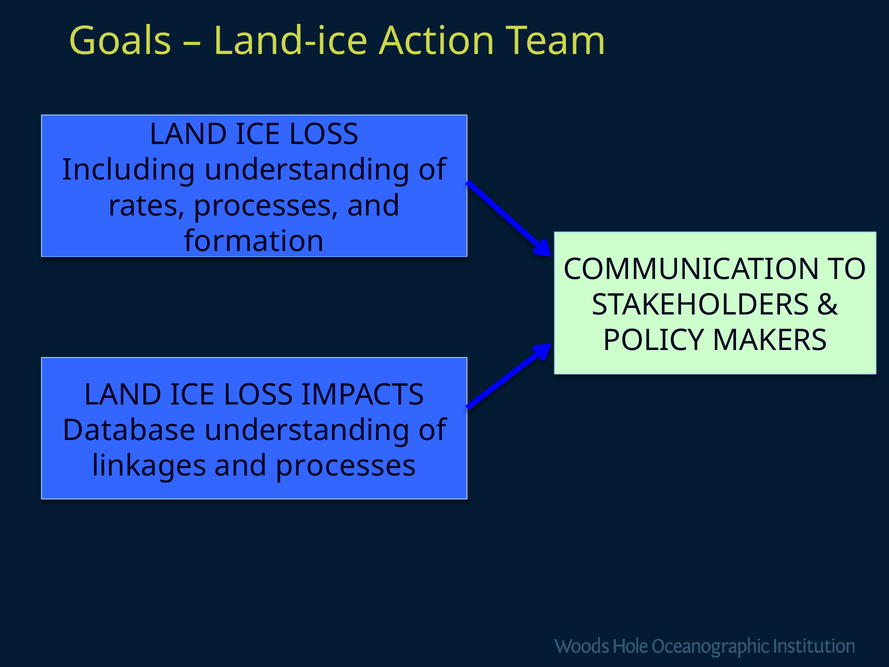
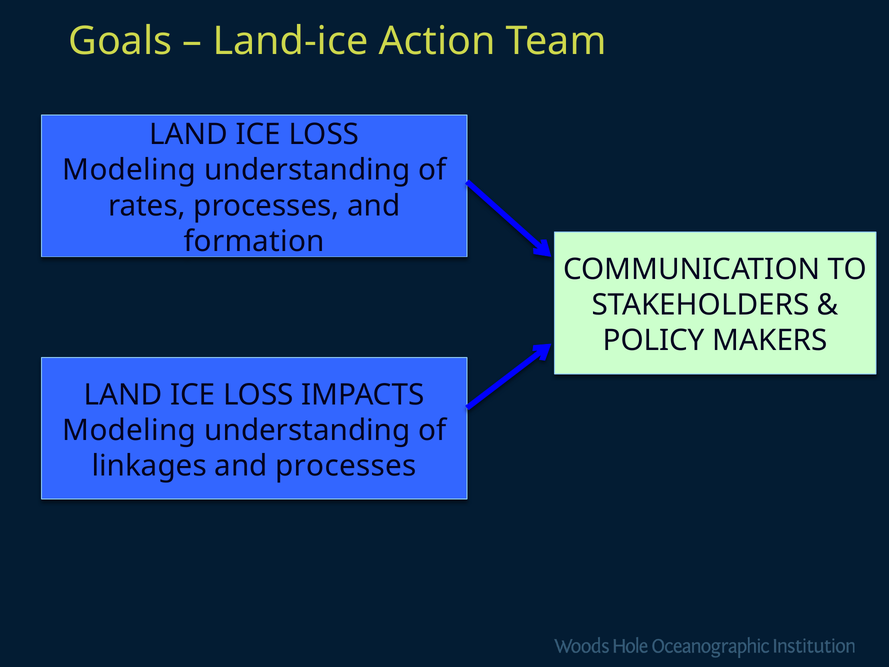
Including: Including -> Modeling (129, 170)
Database: Database -> Modeling (129, 430)
